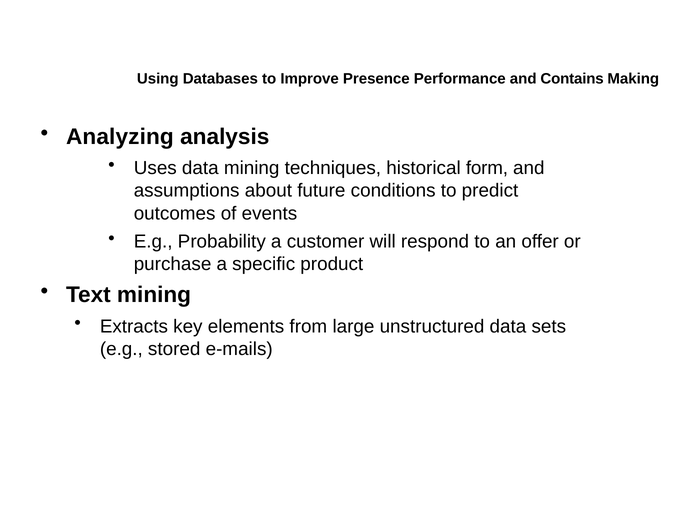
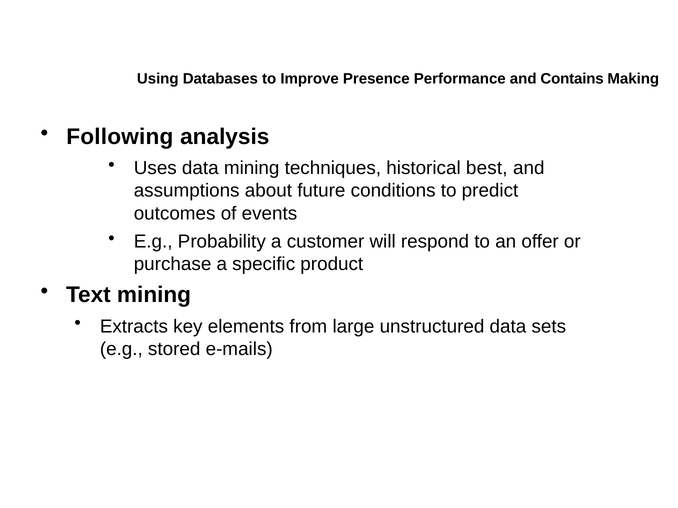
Analyzing: Analyzing -> Following (120, 137)
form: form -> best (487, 168)
